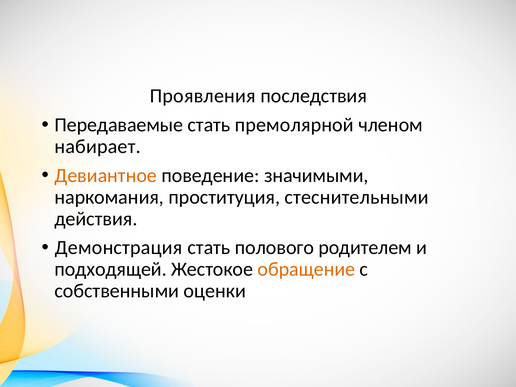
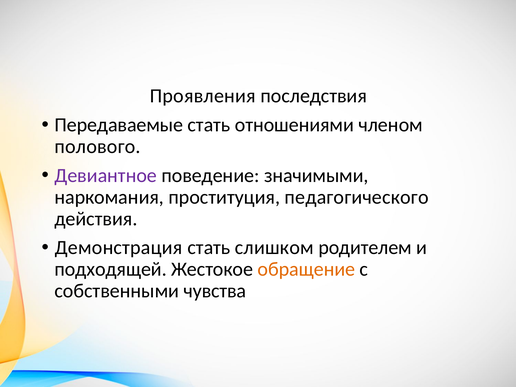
премолярной: премолярной -> отношениями (294, 125)
набирает: набирает -> полового (98, 147)
Девиантное colour: orange -> purple (106, 175)
стеснительными: стеснительными -> педагогического (357, 197)
полового: полового -> слишком (274, 248)
оценки: оценки -> чувства (215, 291)
